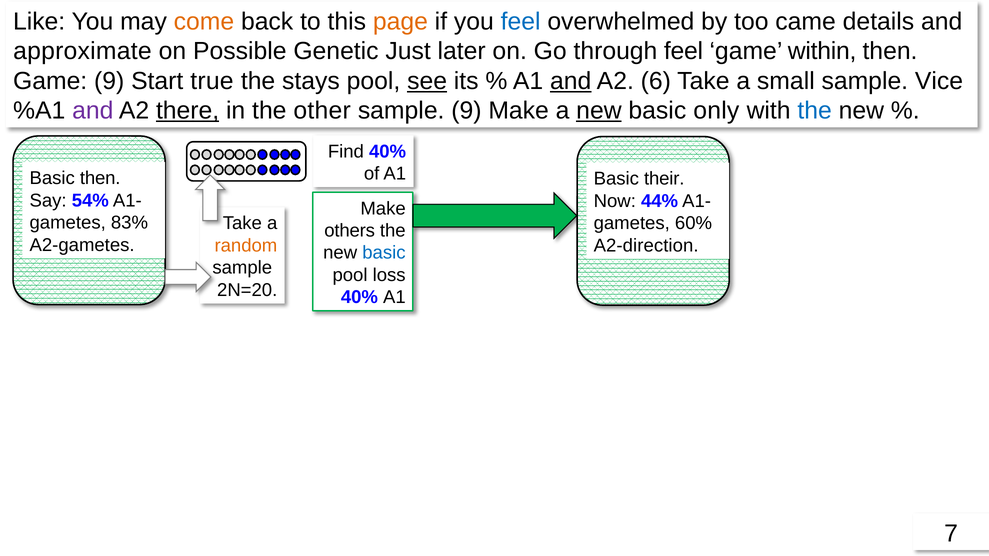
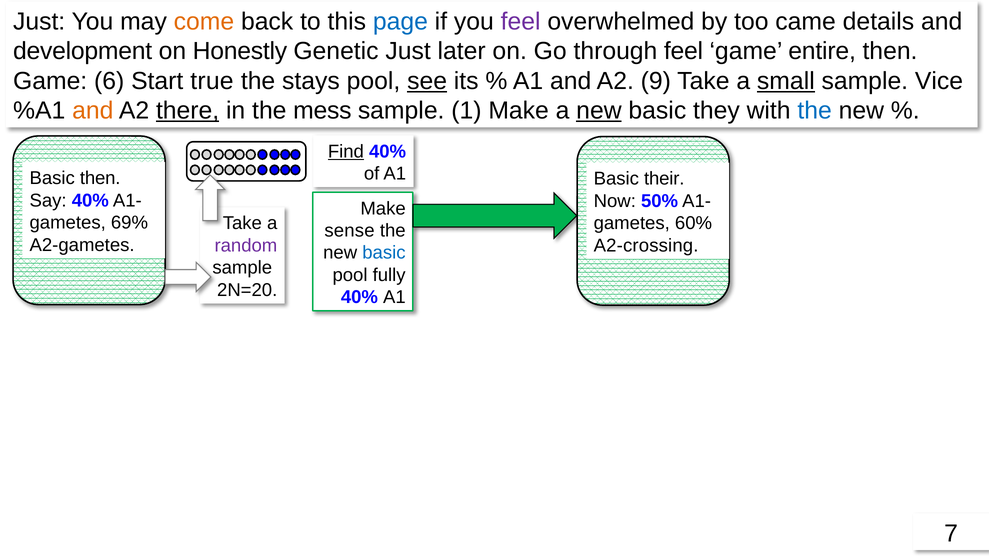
Like: Like -> Just (39, 22)
page colour: orange -> blue (400, 22)
feel colour: blue -> purple (521, 22)
approximate: approximate -> development (83, 51)
Possible: Possible -> Honestly (240, 51)
within: within -> entire (822, 51)
Game 9: 9 -> 6 (109, 81)
and underline: present -> none (571, 81)
6: 6 -> 9 (656, 81)
small underline: none -> present (786, 81)
and colour: purple -> orange (93, 111)
other: other -> mess (322, 111)
sample 9: 9 -> 1 (466, 111)
only: only -> they (716, 111)
Find underline: none -> present (346, 152)
Say 54%: 54% -> 40% (90, 201)
44%: 44% -> 50% (660, 201)
83%: 83% -> 69% (129, 223)
others: others -> sense (349, 231)
A2-direction: A2-direction -> A2-crossing (646, 246)
random colour: orange -> purple (246, 246)
loss: loss -> fully (389, 275)
